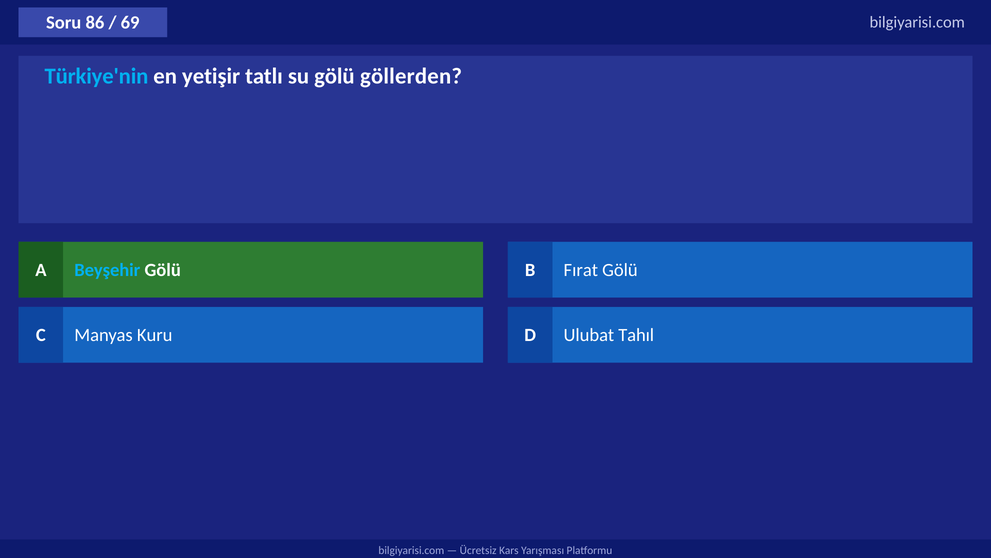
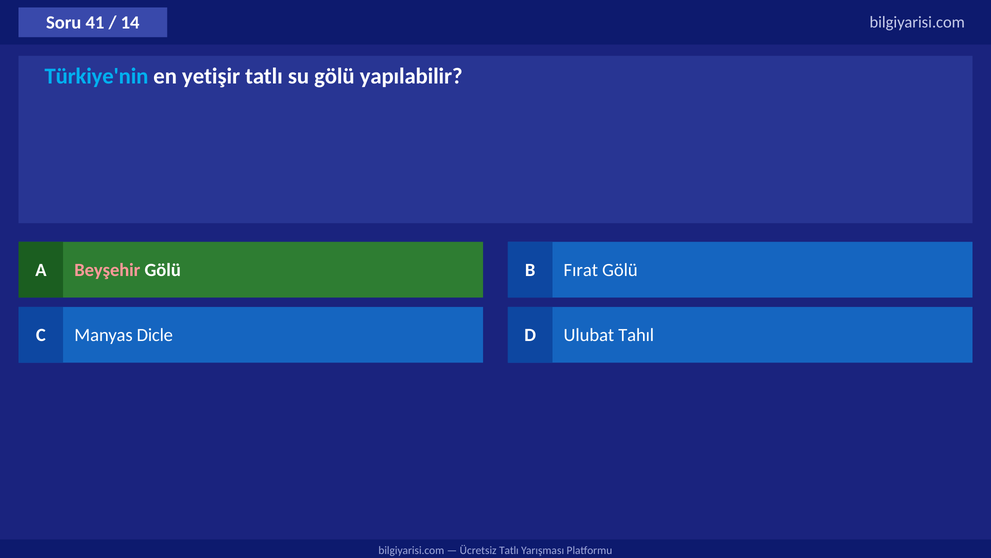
86: 86 -> 41 (95, 23)
69: 69 -> 14 (130, 23)
göllerden: göllerden -> yapılabilir (411, 76)
Beyşehir colour: light blue -> pink (107, 270)
Kuru: Kuru -> Dicle (155, 335)
Ücretsiz Kars: Kars -> Tatlı (509, 550)
